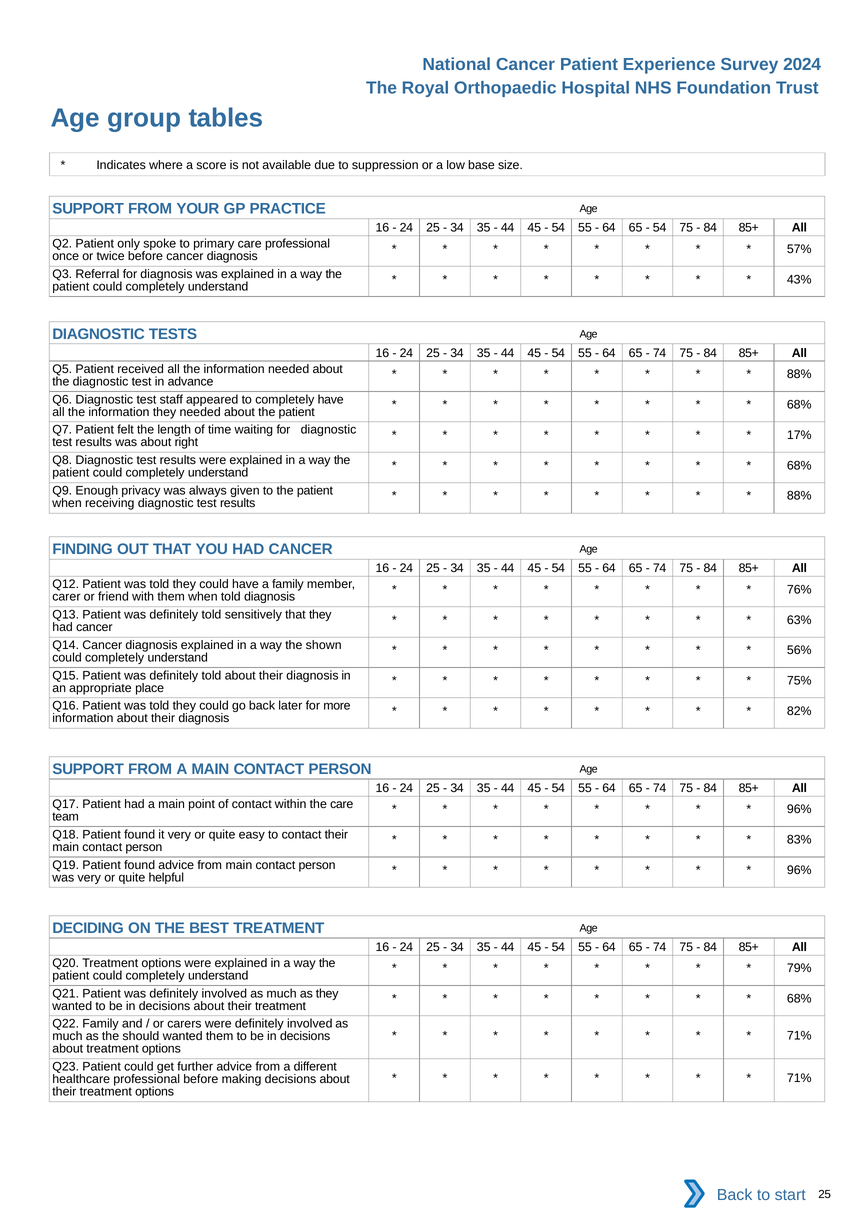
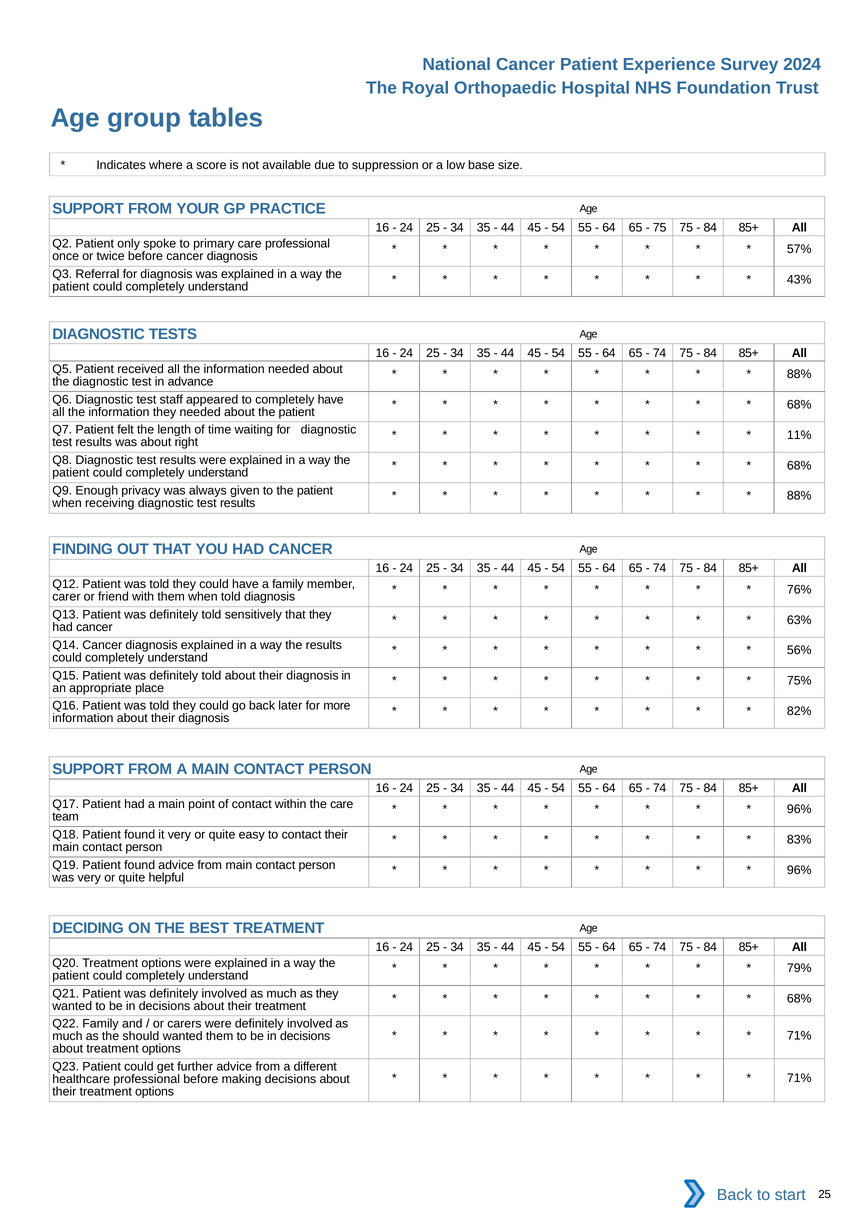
54: 54 -> 75 (660, 228)
17%: 17% -> 11% (799, 435)
the shown: shown -> results (324, 645)
